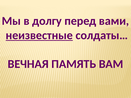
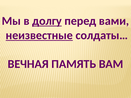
долгу underline: none -> present (47, 21)
